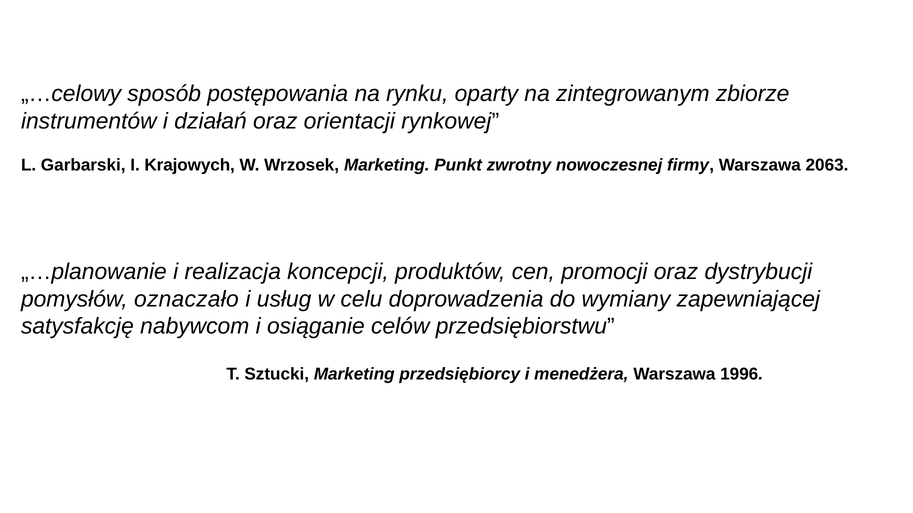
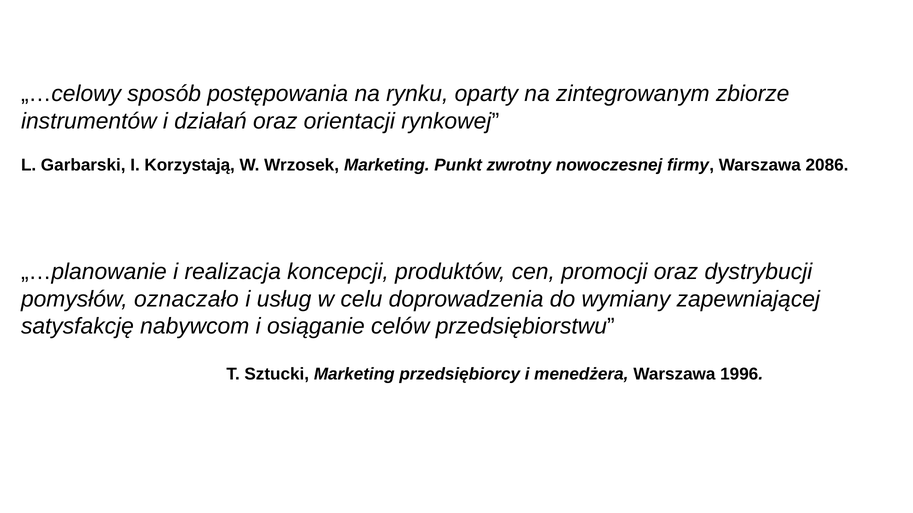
Krajowych: Krajowych -> Korzystają (190, 165)
2063: 2063 -> 2086 (827, 165)
